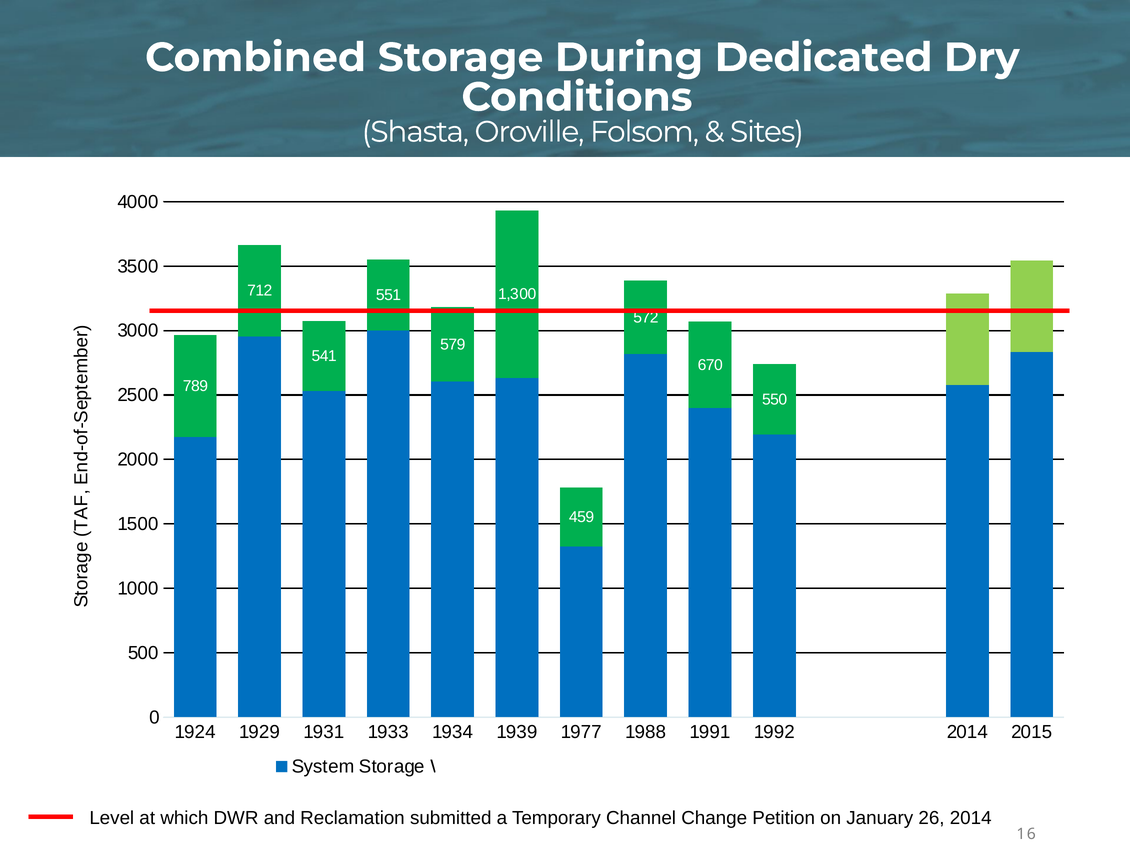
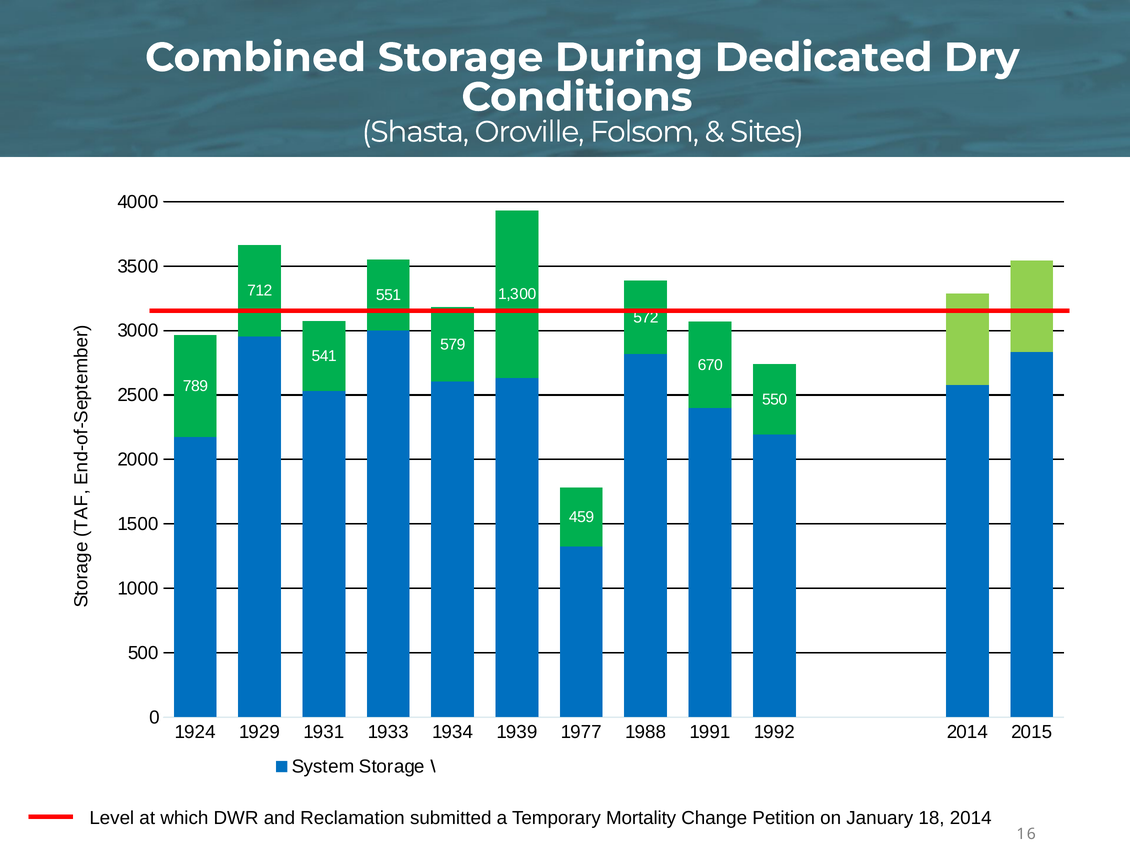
Channel: Channel -> Mortality (641, 819)
26: 26 -> 18 (932, 819)
